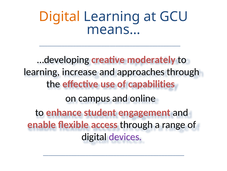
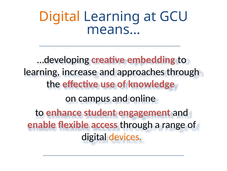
moderately: moderately -> embedding (151, 60)
capabilities: capabilities -> knowledge (151, 84)
devices colour: purple -> orange (125, 136)
